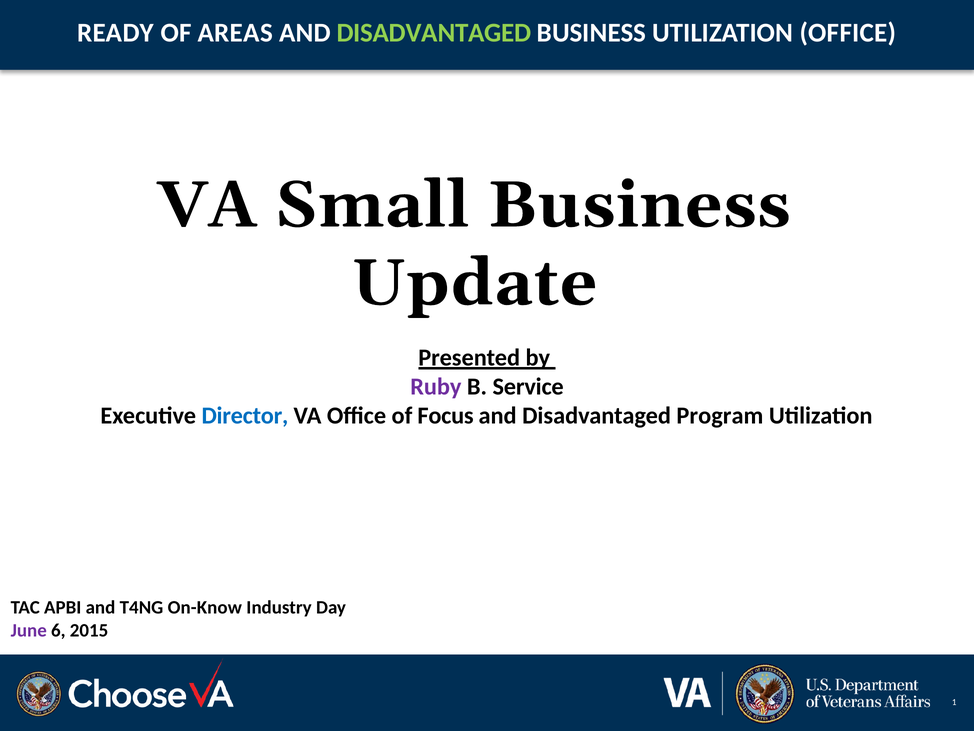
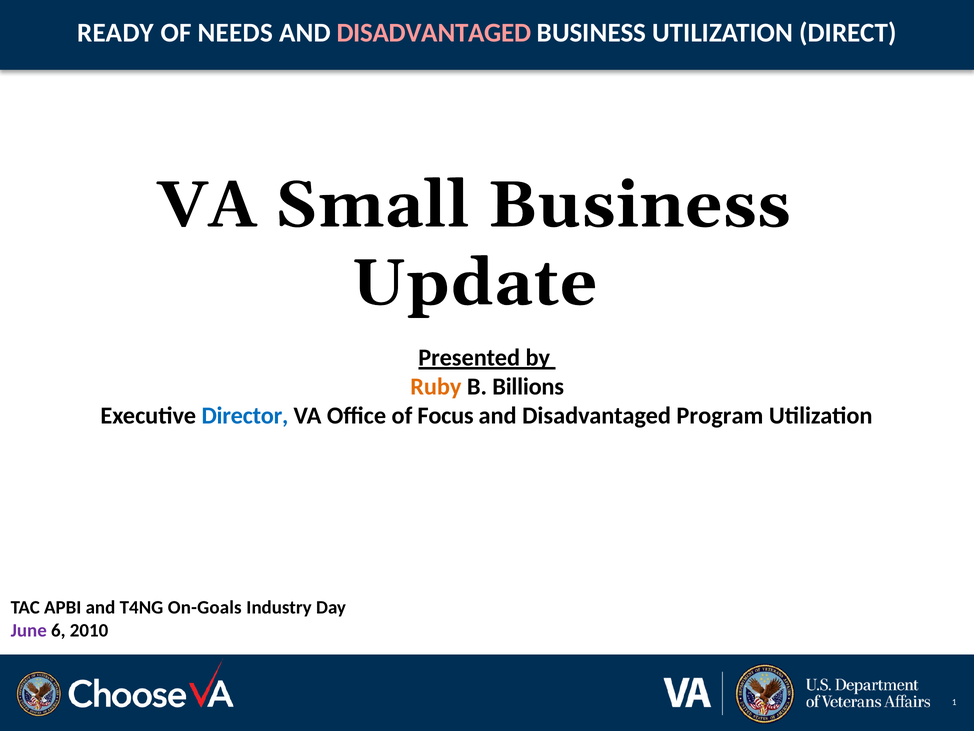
AREAS: AREAS -> NEEDS (235, 33)
DISADVANTAGED colour: light green -> pink (434, 33)
UTILIZATION OFFICE: OFFICE -> DIRECT (848, 33)
Ruby colour: purple -> orange (436, 386)
Service: Service -> Billions (528, 386)
On-Know: On-Know -> On-Goals (205, 607)
2015: 2015 -> 2010 (89, 630)
